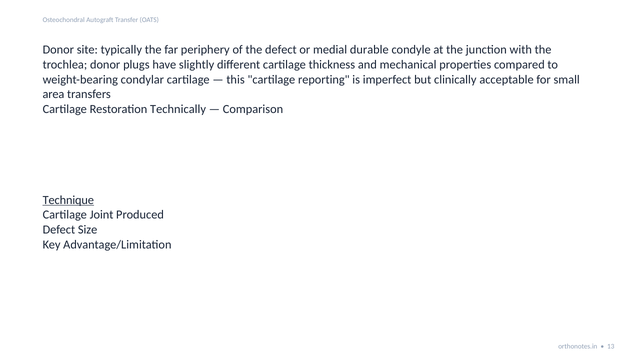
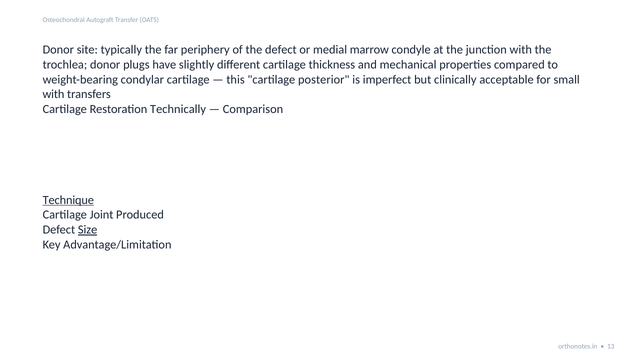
durable: durable -> marrow (369, 50)
reporting: reporting -> posterior (324, 79)
area: area -> with (53, 94)
Size underline: none -> present (88, 229)
